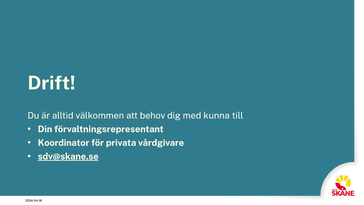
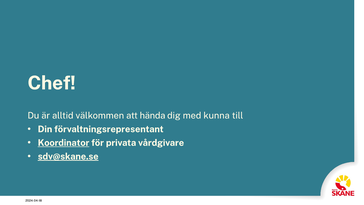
Drift: Drift -> Chef (52, 83)
behov: behov -> hända (153, 115)
Koordinator underline: none -> present (64, 143)
